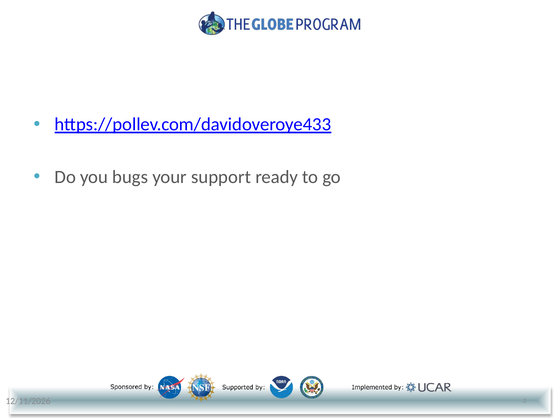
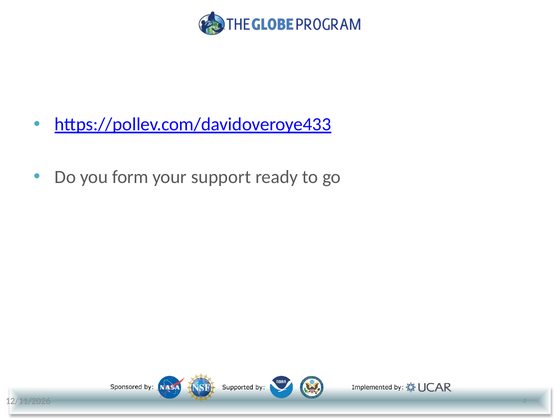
bugs: bugs -> form (130, 177)
